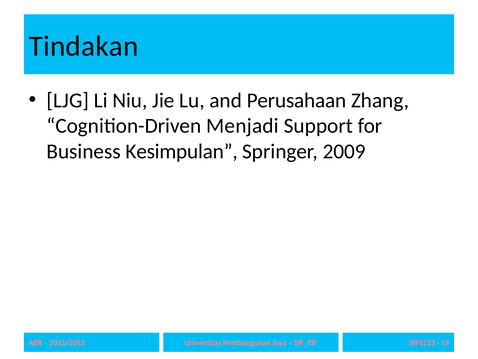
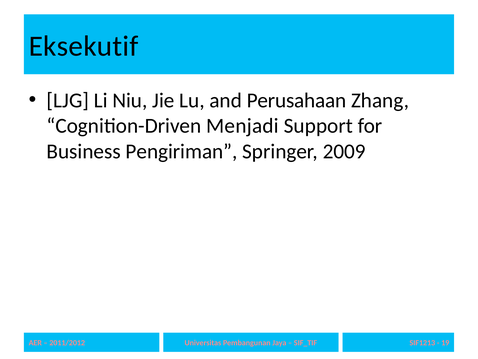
Tindakan: Tindakan -> Eksekutif (84, 46)
Kesimpulan: Kesimpulan -> Pengiriman (182, 151)
